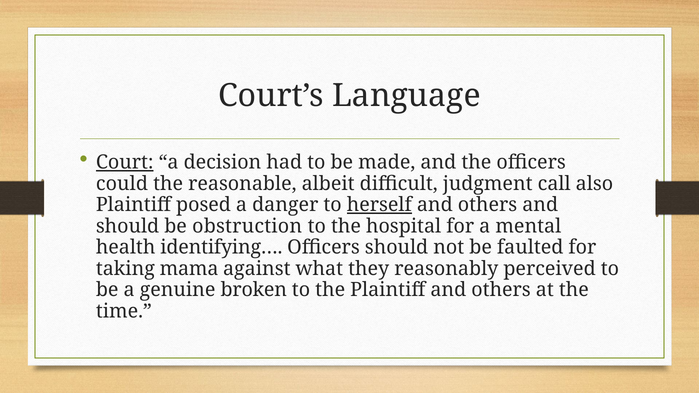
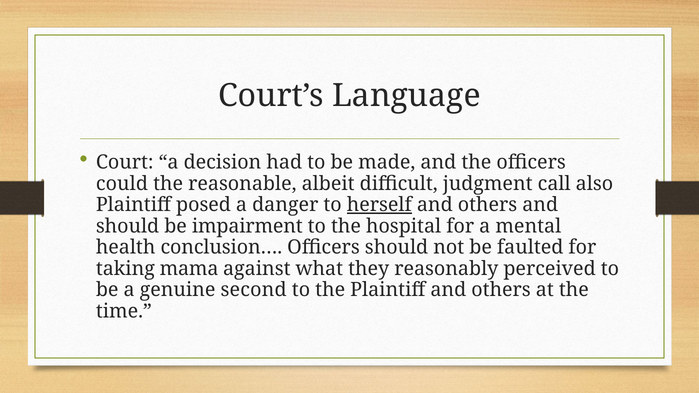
Court underline: present -> none (125, 162)
obstruction: obstruction -> impairment (247, 226)
identifying…: identifying… -> conclusion… (221, 247)
broken: broken -> second (254, 290)
